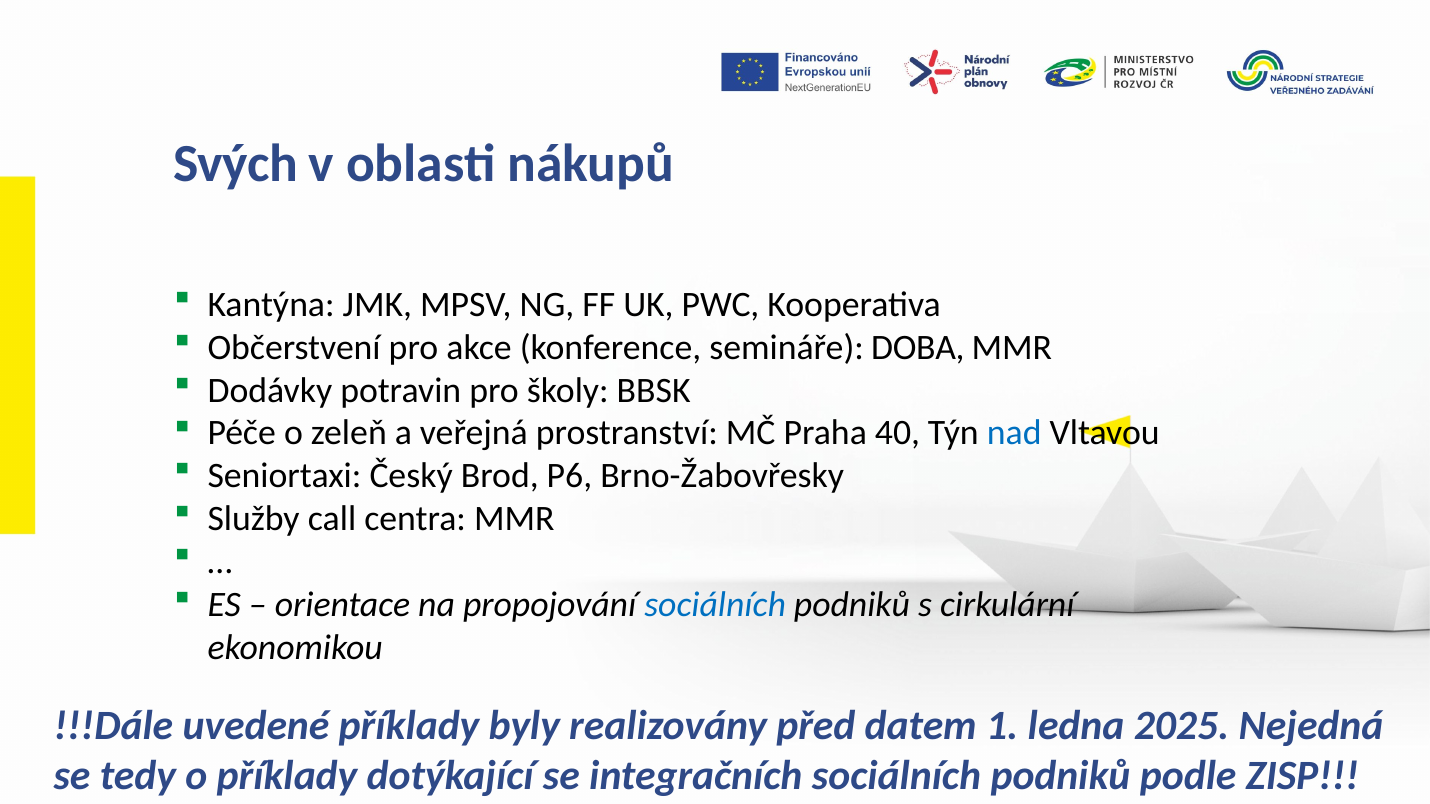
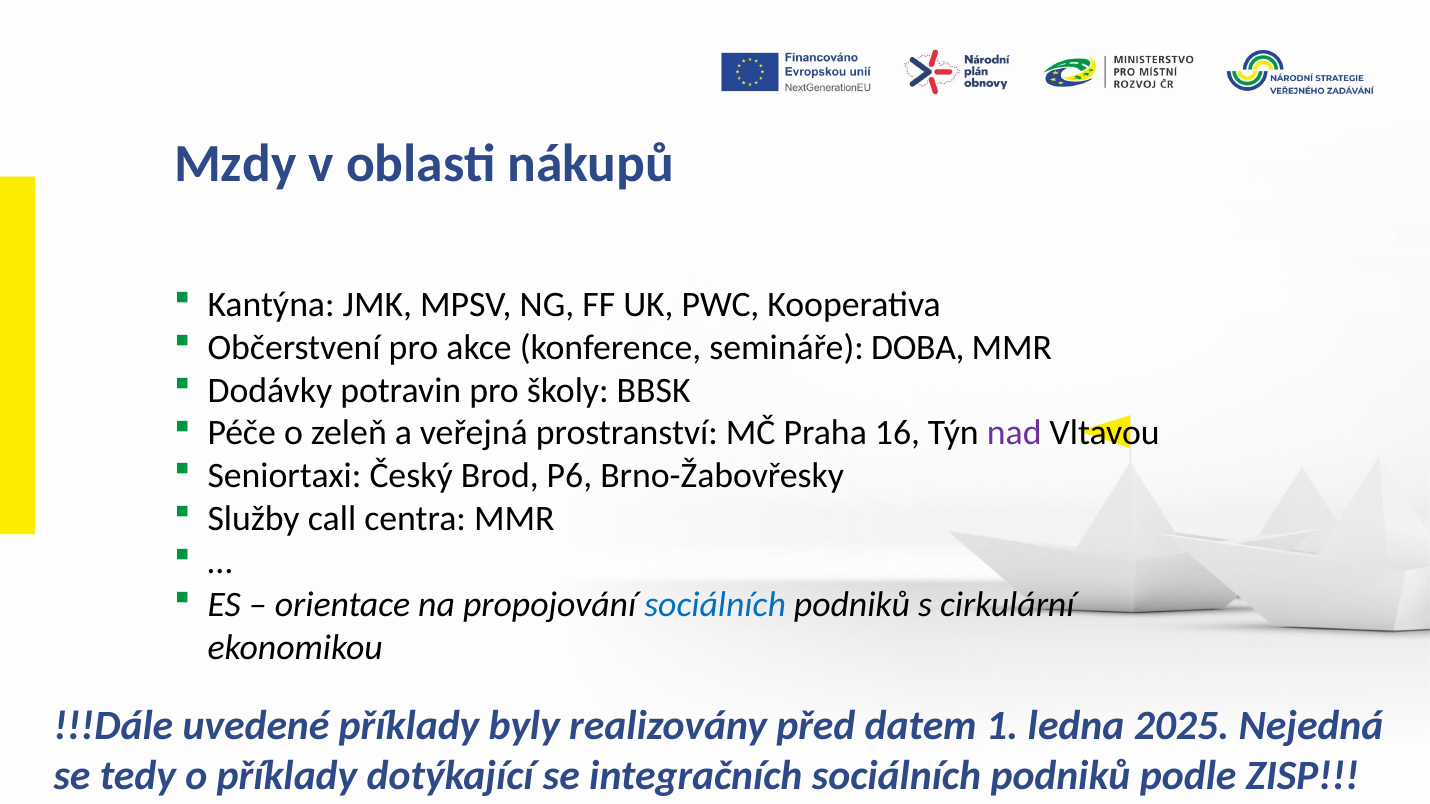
Svých: Svých -> Mzdy (235, 164)
40: 40 -> 16 (897, 433)
nad colour: blue -> purple (1014, 433)
